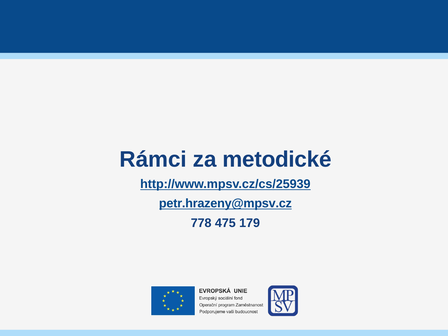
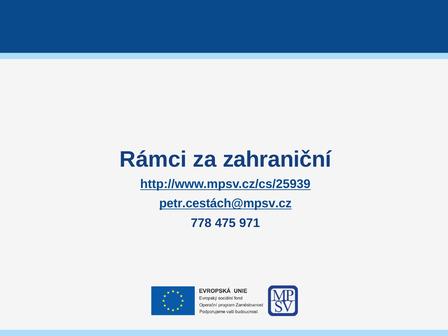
metodické: metodické -> zahraniční (277, 159)
petr.hrazeny@mpsv.cz: petr.hrazeny@mpsv.cz -> petr.cestách@mpsv.cz (225, 203)
179: 179 -> 971 (250, 223)
